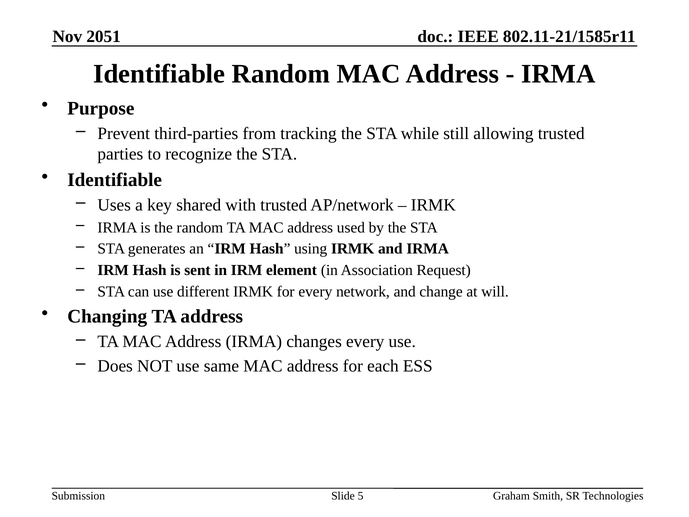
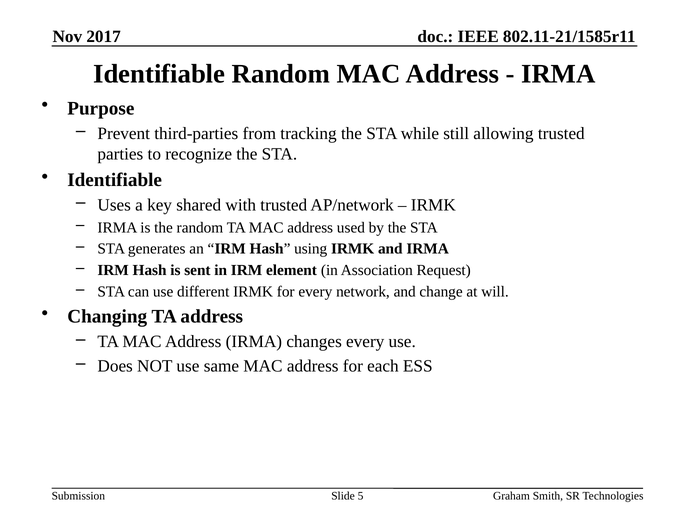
2051: 2051 -> 2017 (104, 37)
